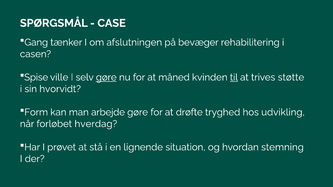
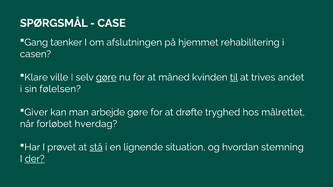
bevæger: bevæger -> hjemmet (198, 42)
Spise: Spise -> Klare (36, 77)
støtte: støtte -> andet (291, 77)
hvorvidt: hvorvidt -> følelsen (60, 89)
Form: Form -> Giver (36, 112)
udvikling: udvikling -> målrettet (283, 112)
stå underline: none -> present (96, 147)
der underline: none -> present (35, 159)
